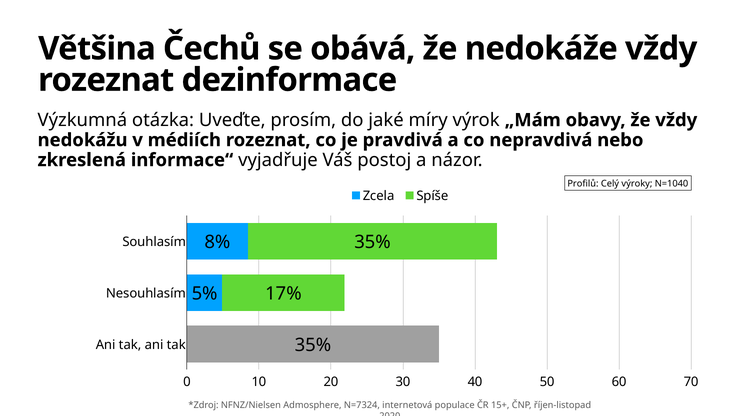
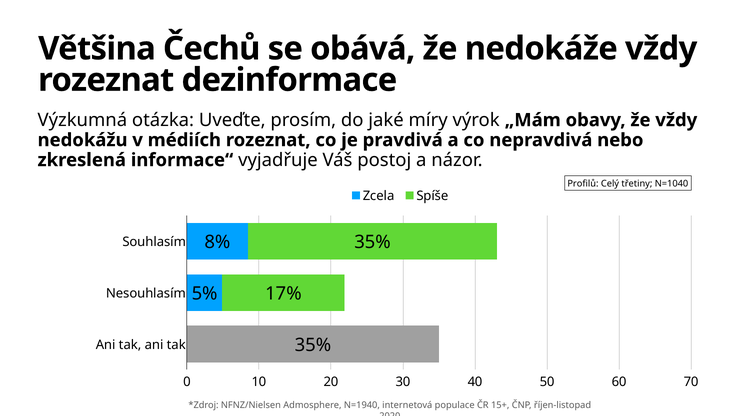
výroky: výroky -> třetiny (637, 184)
N=7324: N=7324 -> N=1940 (362, 406)
